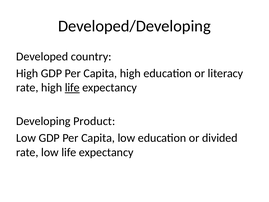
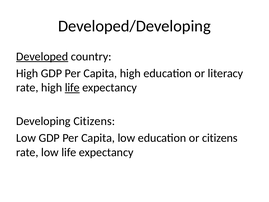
Developed underline: none -> present (42, 56)
Developing Product: Product -> Citizens (94, 121)
or divided: divided -> citizens (220, 138)
